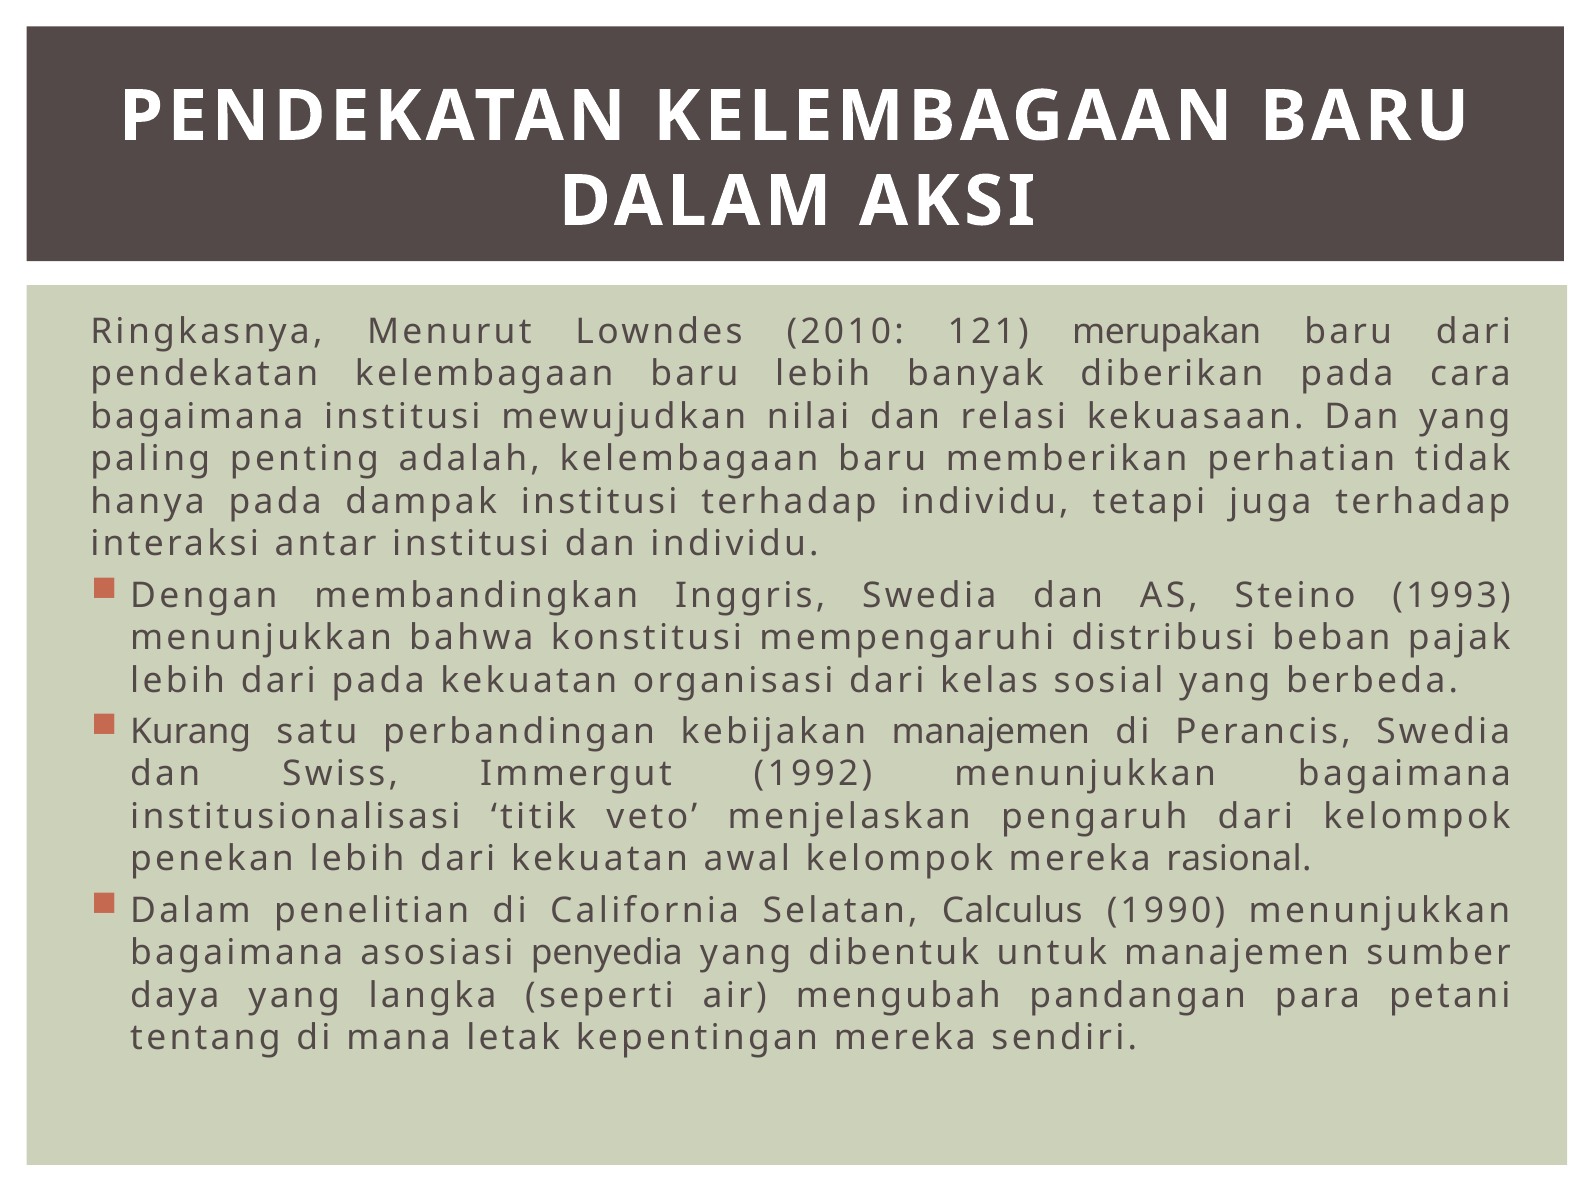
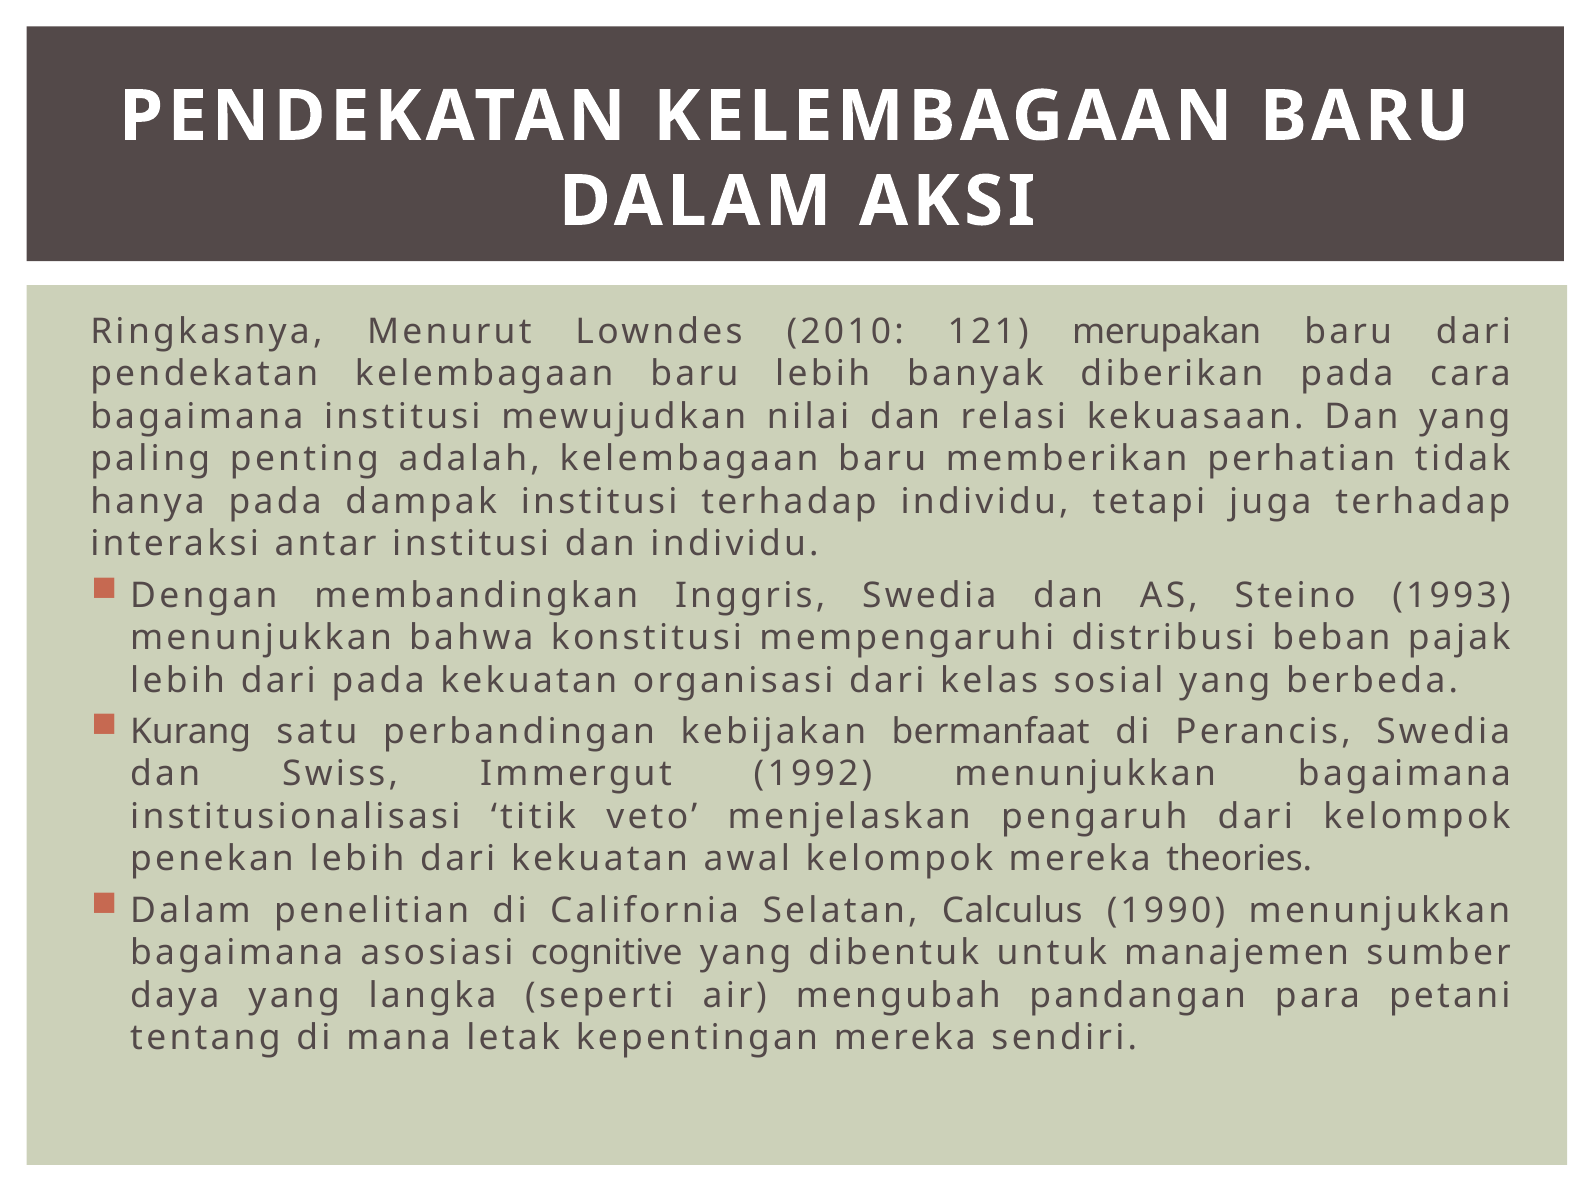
kebijakan manajemen: manajemen -> bermanfaat (991, 732)
rasional: rasional -> theories (1239, 859)
penyedia: penyedia -> cognitive (607, 953)
